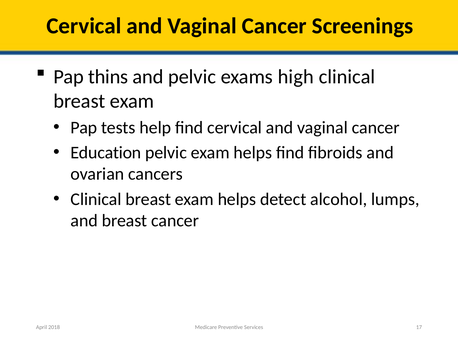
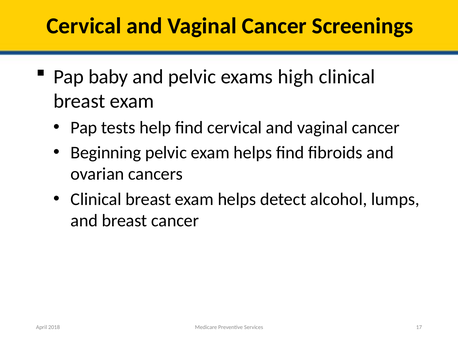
thins: thins -> baby (108, 77)
Education: Education -> Beginning (106, 153)
